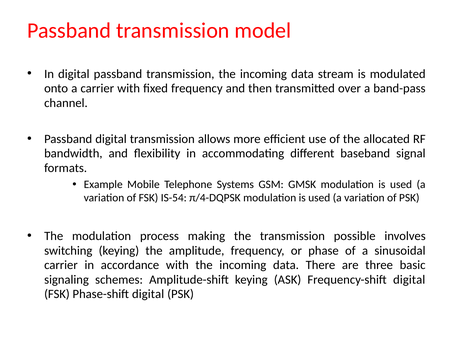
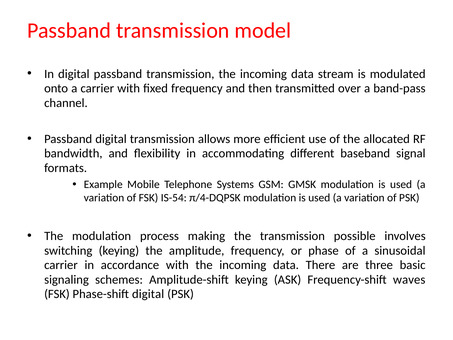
Frequency-shift digital: digital -> waves (409, 279)
